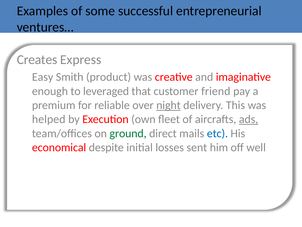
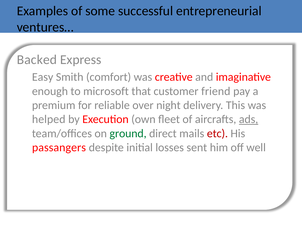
Creates: Creates -> Backed (37, 60)
product: product -> comfort (109, 77)
leveraged: leveraged -> microsoft (106, 91)
night underline: present -> none (168, 105)
etc colour: blue -> red (217, 133)
economical: economical -> passangers (59, 147)
